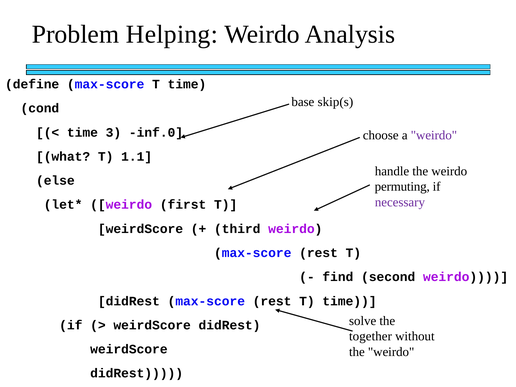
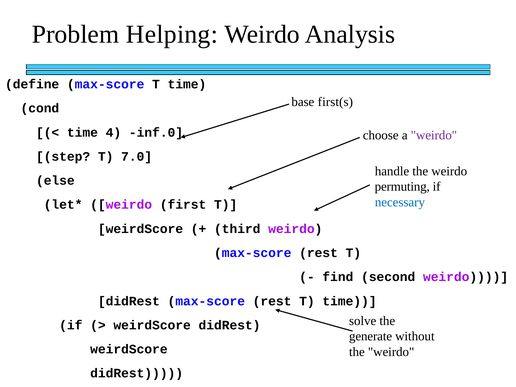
skip(s: skip(s -> first(s (335, 102)
3: 3 -> 4 (113, 132)
what: what -> step (63, 157)
1.1: 1.1 -> 7.0 (137, 157)
necessary colour: purple -> blue (400, 202)
together: together -> generate (371, 336)
